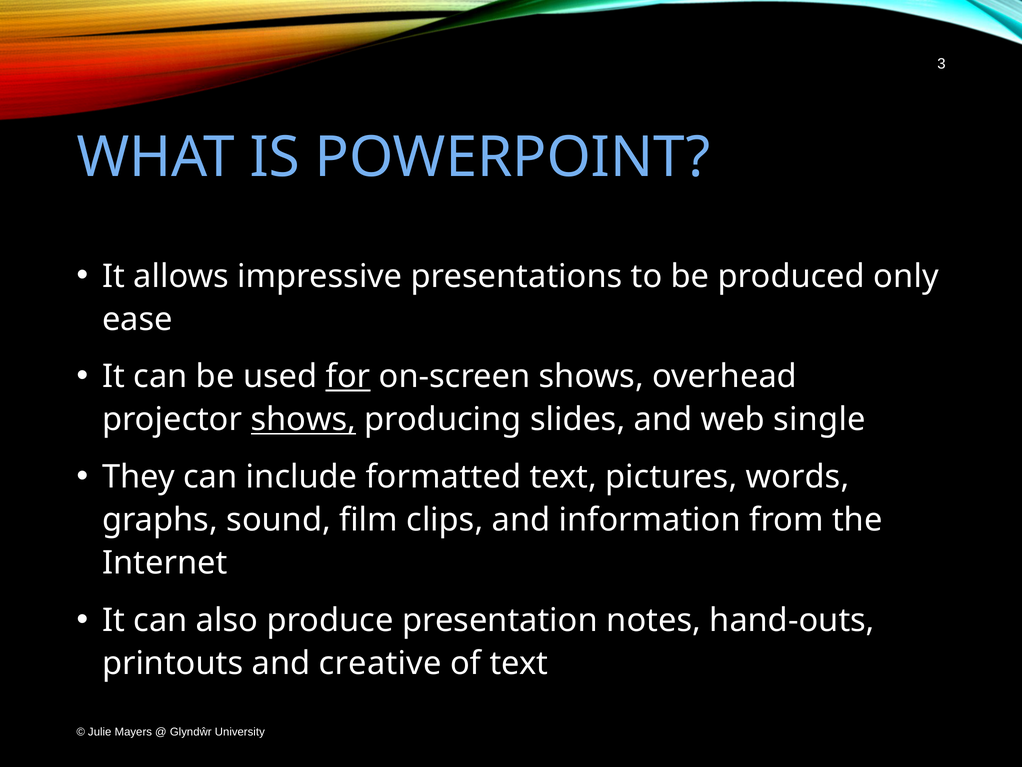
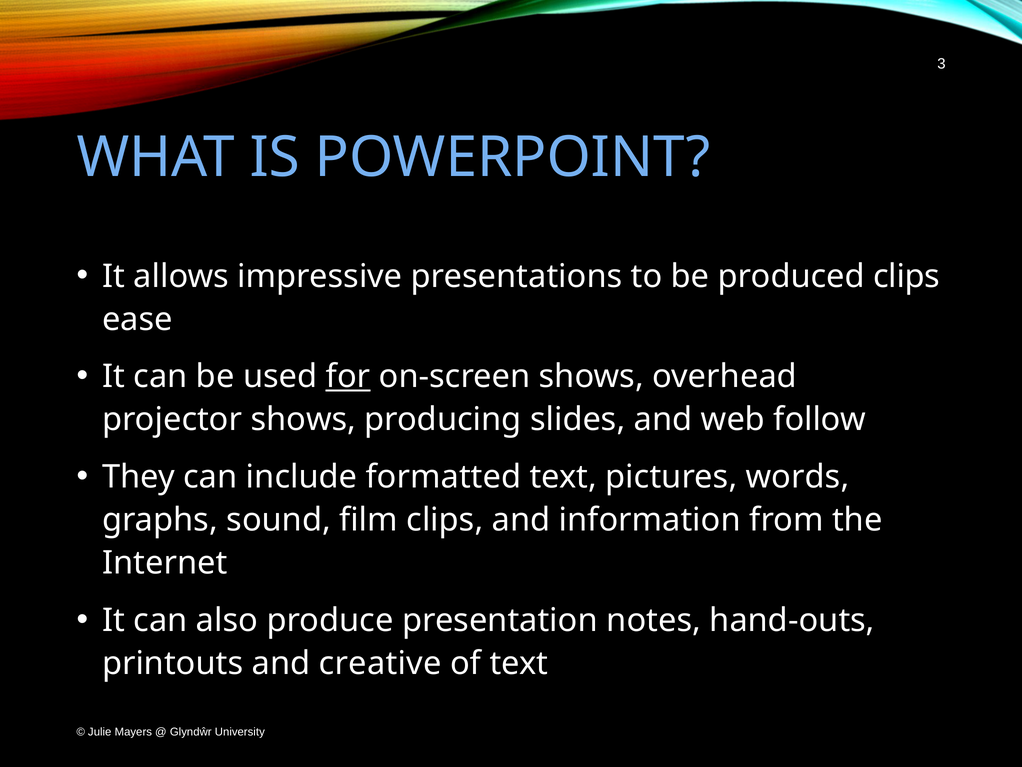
produced only: only -> clips (907, 276)
shows underline: present -> none (303, 419)
single: single -> follow (820, 419)
